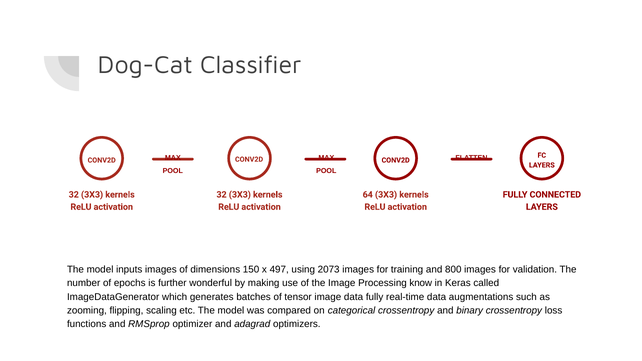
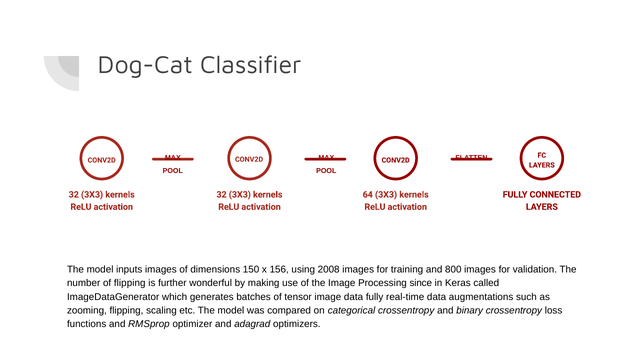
497: 497 -> 156 (279, 270)
2073: 2073 -> 2008 (329, 270)
of epochs: epochs -> flipping (130, 283)
know: know -> since (421, 283)
